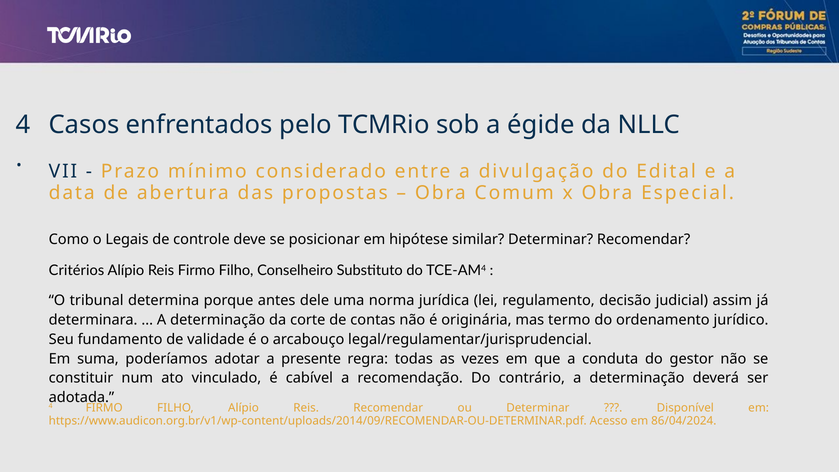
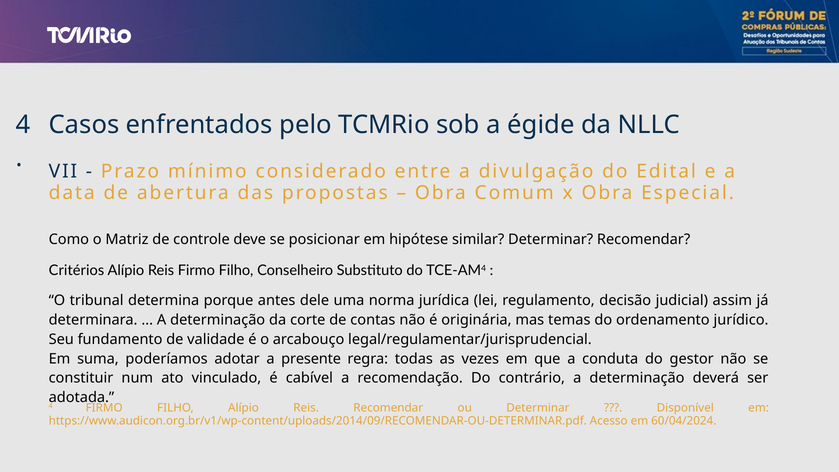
Legais: Legais -> Matriz (127, 240)
termo: termo -> temas (569, 320)
86/04/2024: 86/04/2024 -> 60/04/2024 (684, 421)
